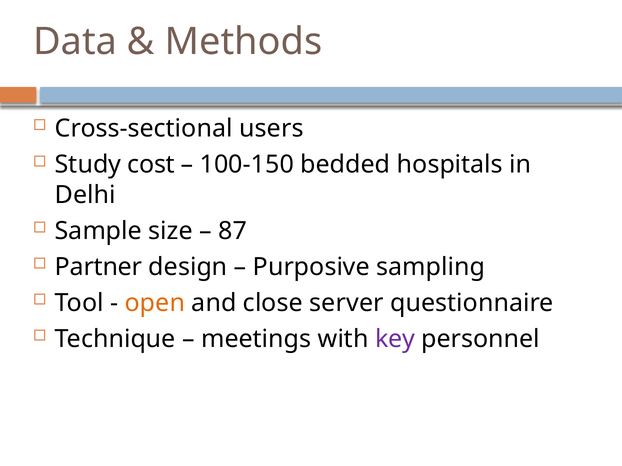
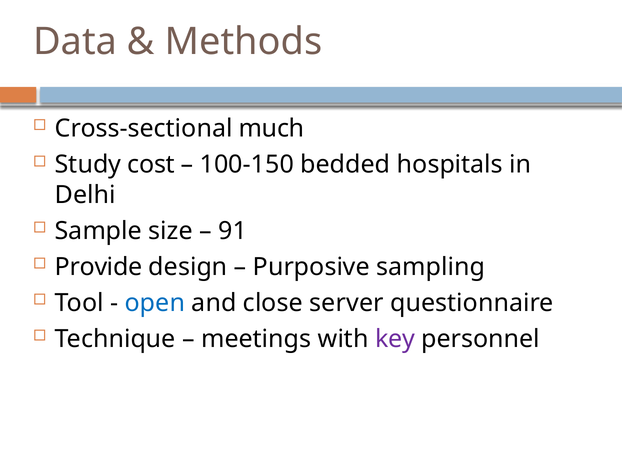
users: users -> much (272, 129)
87: 87 -> 91 (233, 231)
Partner: Partner -> Provide (99, 267)
open colour: orange -> blue (155, 303)
